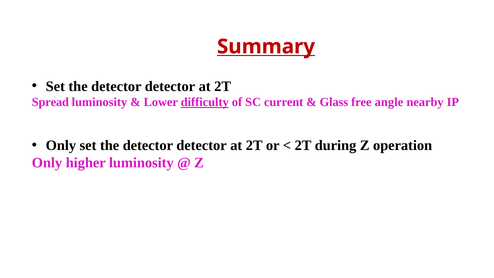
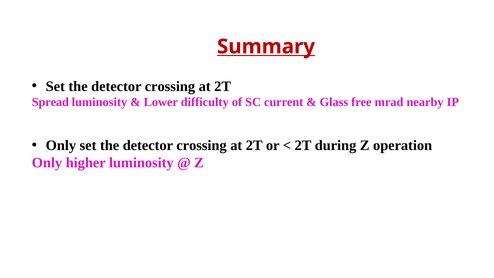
detector: detector -> crossing (170, 86)
difficulty underline: present -> none (205, 102)
angle: angle -> mrad (389, 102)
detector: detector -> crossing (202, 145)
